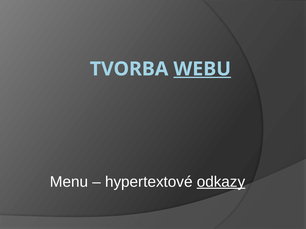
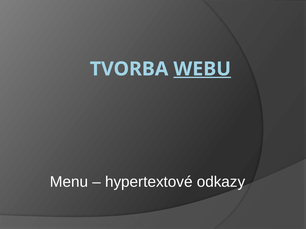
odkazy underline: present -> none (221, 182)
